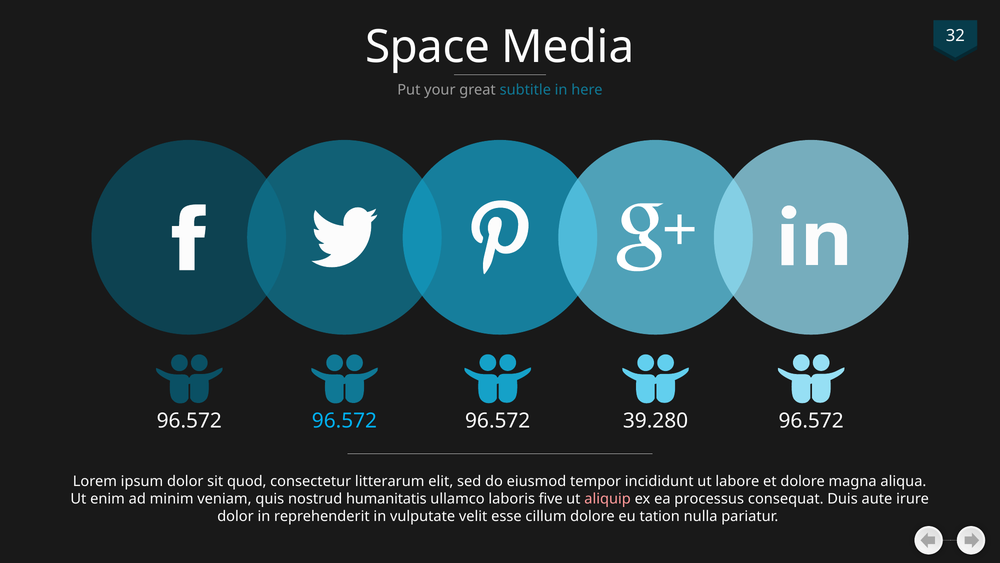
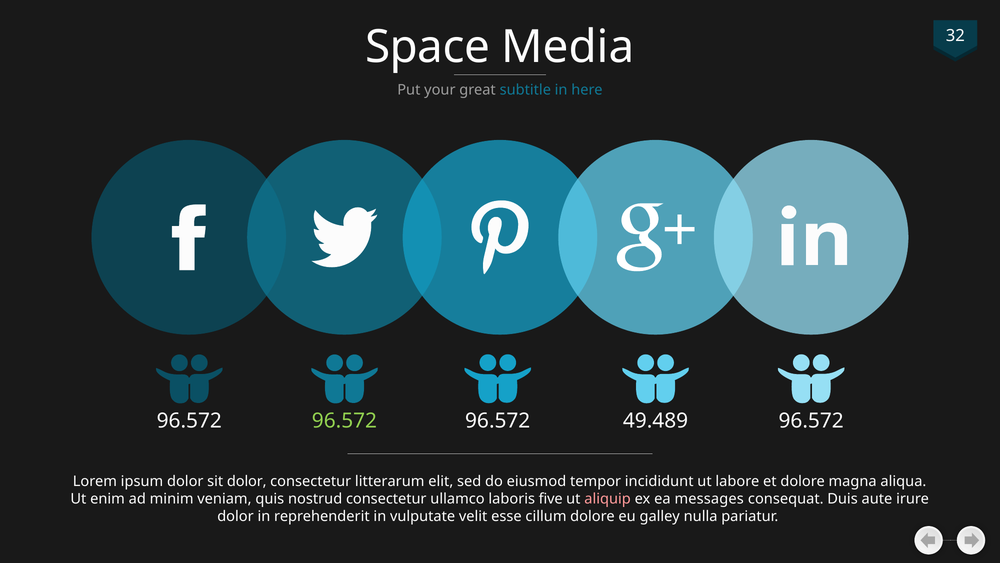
39.280: 39.280 -> 49.489 (656, 421)
96.572 colour: light blue -> light green (344, 421)
sit quod: quod -> dolor (247, 481)
nostrud humanitatis: humanitatis -> consectetur (386, 499)
processus: processus -> messages (709, 499)
tation: tation -> galley (660, 516)
